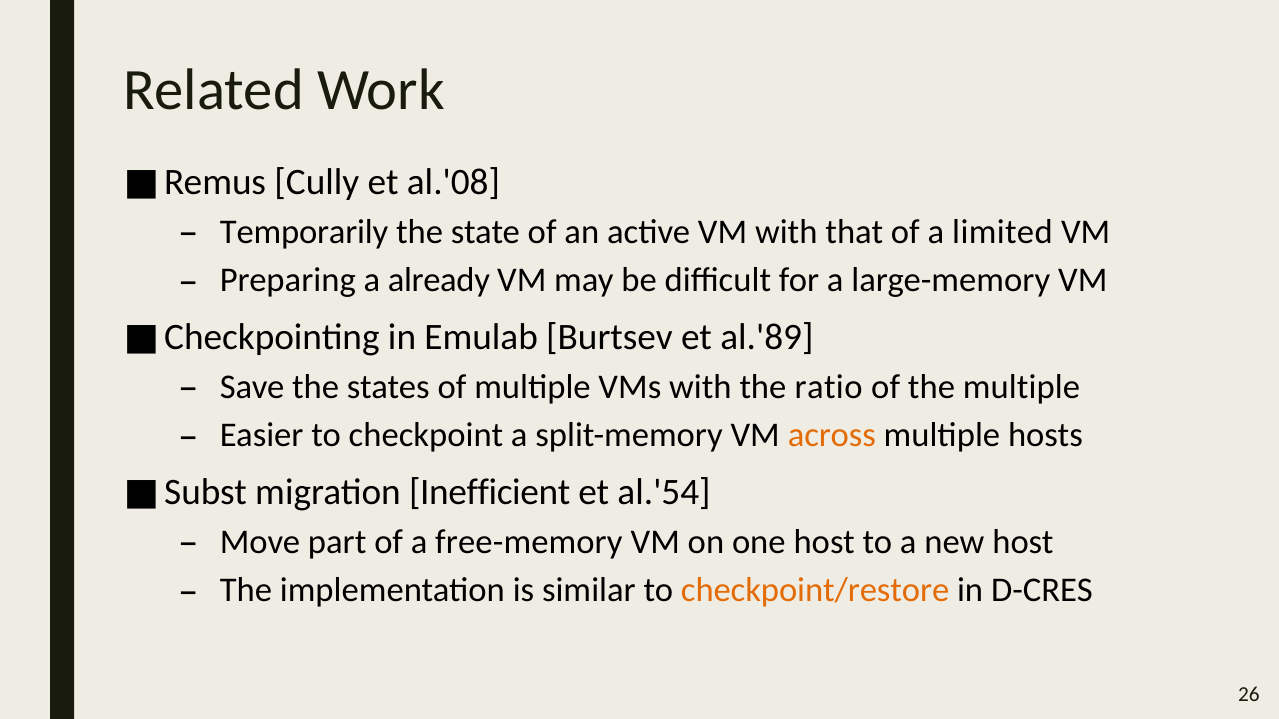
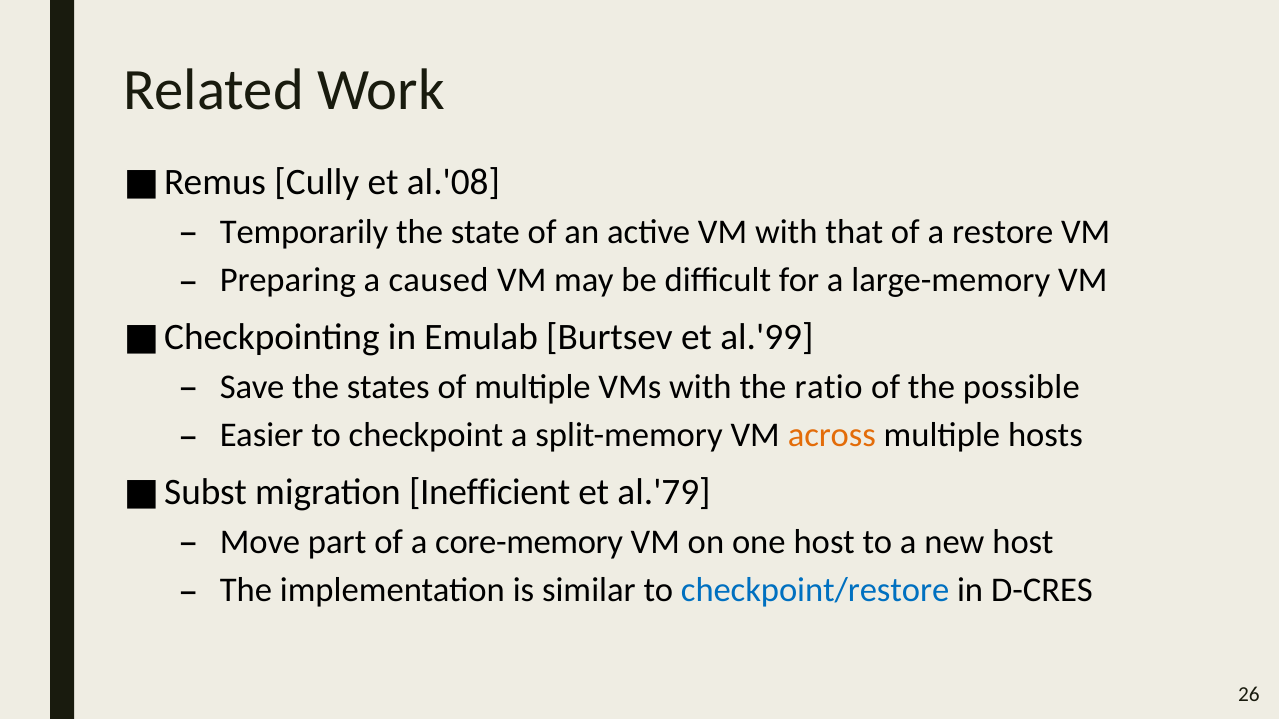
limited: limited -> restore (1003, 232)
already: already -> caused (439, 281)
al.'89: al.'89 -> al.'99 (767, 337)
the multiple: multiple -> possible (1021, 387)
al.'54: al.'54 -> al.'79 (664, 492)
free-memory: free-memory -> core-memory (529, 542)
checkpoint/restore colour: orange -> blue (815, 591)
